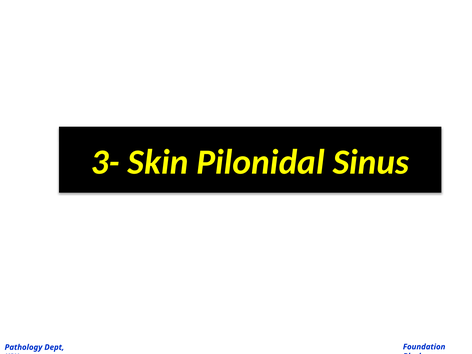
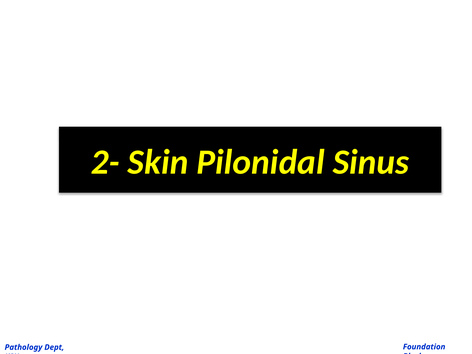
3-: 3- -> 2- (105, 162)
